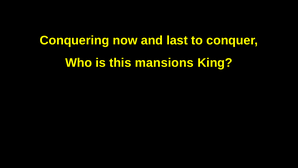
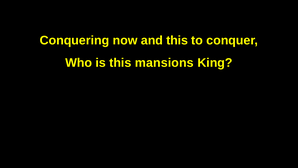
and last: last -> this (177, 40)
